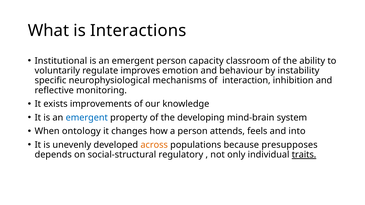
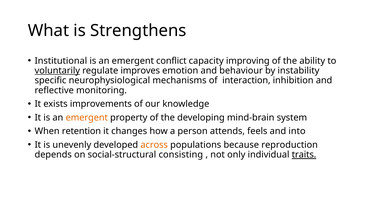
Interactions: Interactions -> Strengthens (138, 31)
emergent person: person -> conflict (171, 61)
classroom: classroom -> improving (248, 61)
voluntarily underline: none -> present (57, 71)
emergent colour: blue -> orange (87, 118)
ontology: ontology -> retention (81, 131)
presupposes: presupposes -> reproduction (290, 145)
regulatory: regulatory -> consisting (181, 155)
